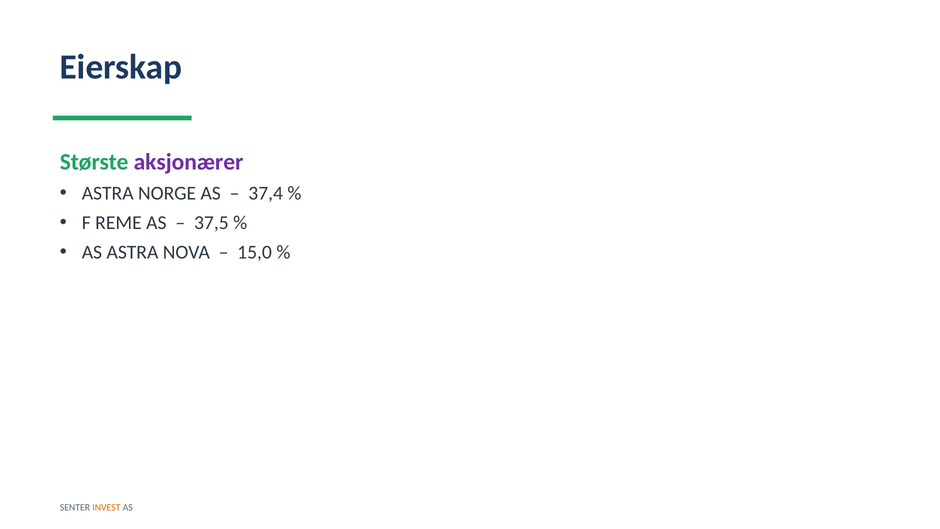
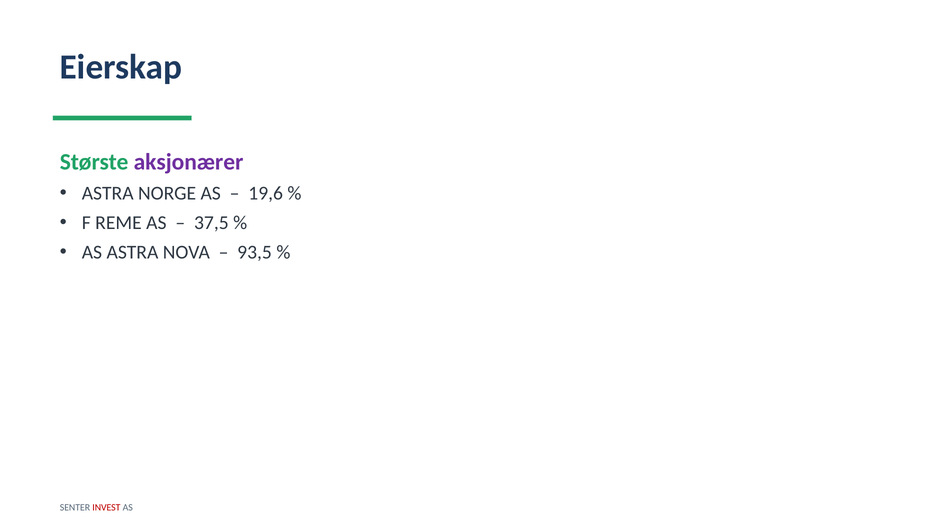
37,4: 37,4 -> 19,6 (266, 193)
15,0: 15,0 -> 93,5 (255, 252)
INVEST colour: orange -> red (106, 507)
